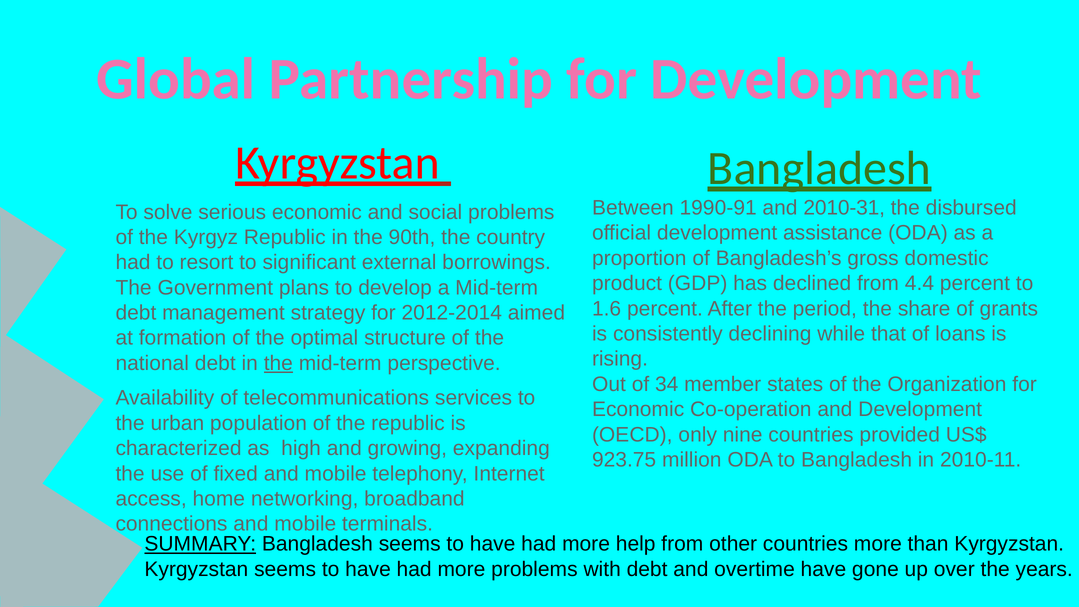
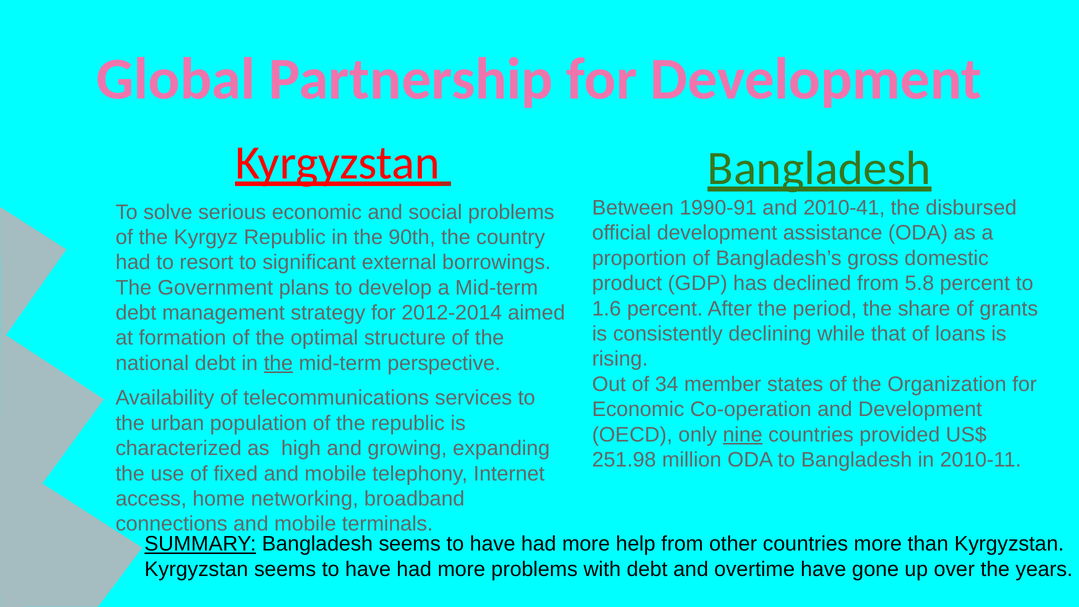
2010-31: 2010-31 -> 2010-41 (844, 208)
4.4: 4.4 -> 5.8 (919, 283)
nine underline: none -> present (743, 435)
923.75: 923.75 -> 251.98 (624, 460)
